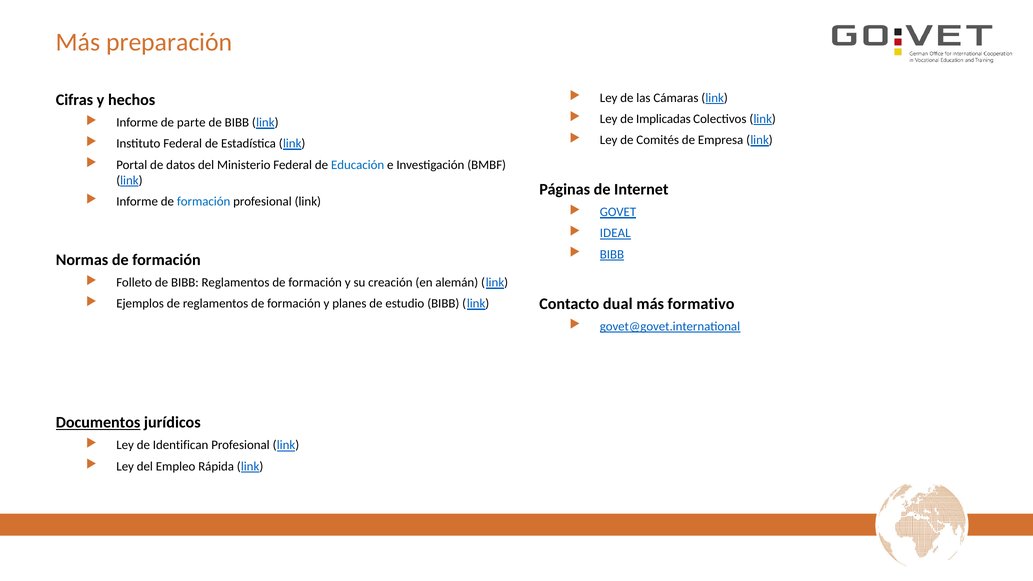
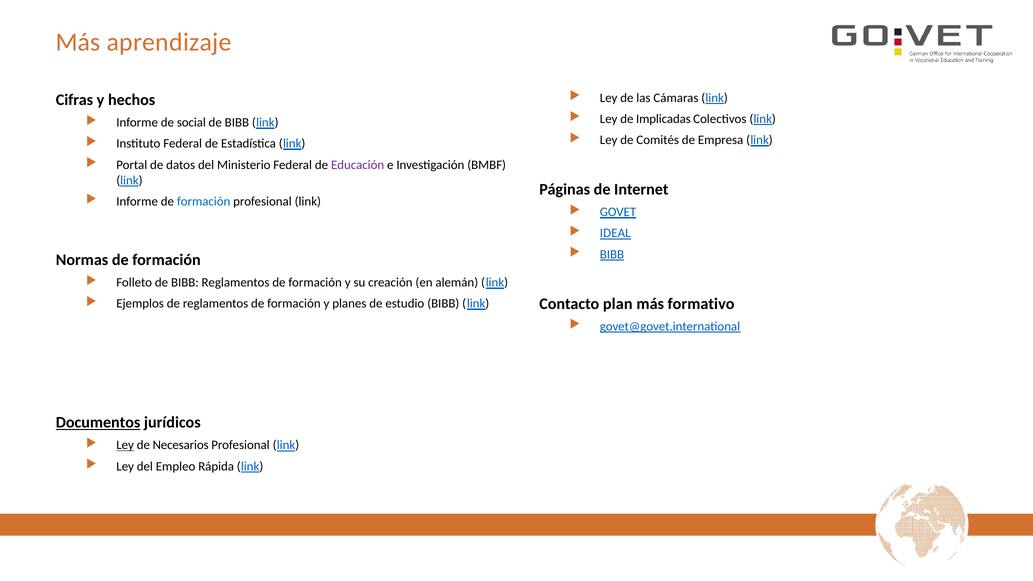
preparación: preparación -> aprendizaje (169, 42)
parte: parte -> social (191, 123)
Educación colour: blue -> purple (358, 165)
dual: dual -> plan (618, 304)
Ley underline: none -> present (125, 445)
Identifican: Identifican -> Necesarios (181, 445)
